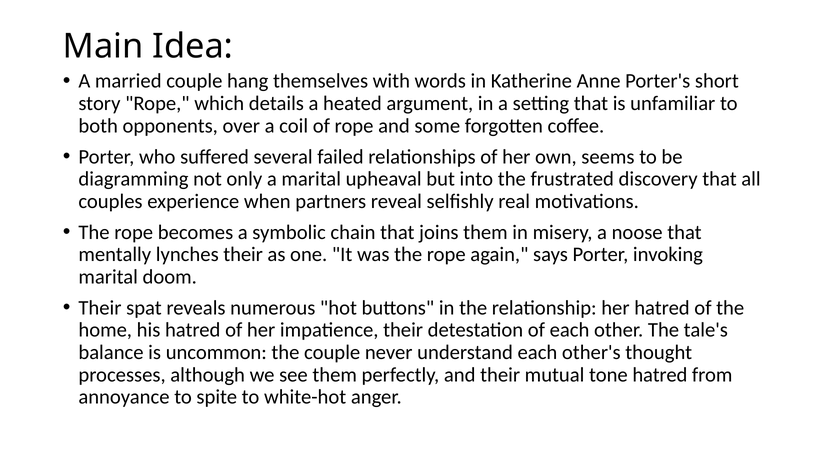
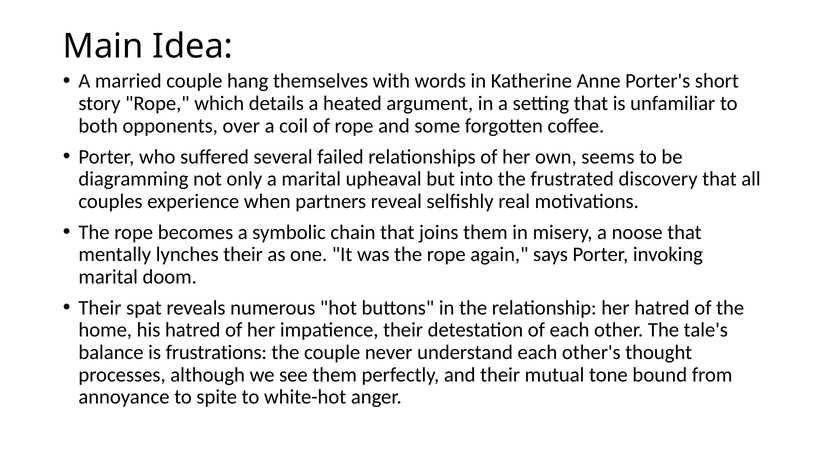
uncommon: uncommon -> frustrations (216, 352)
tone hatred: hatred -> bound (660, 374)
